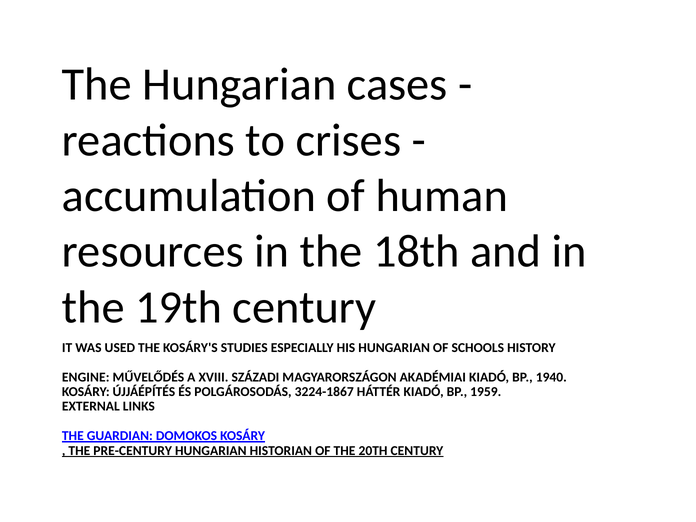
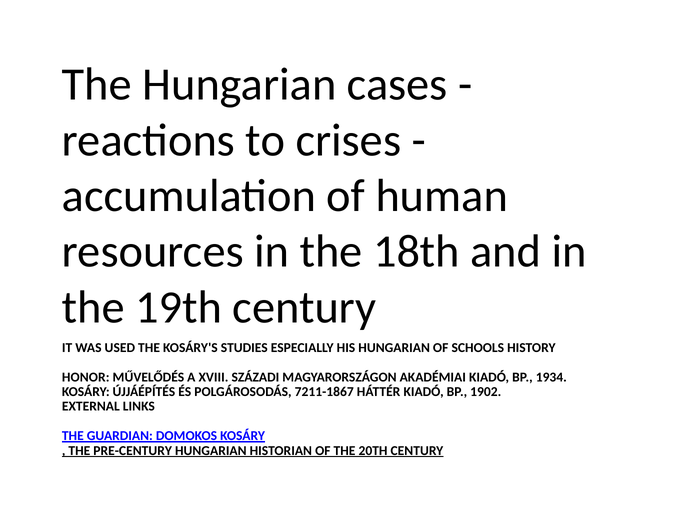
ENGINE: ENGINE -> HONOR (86, 377)
1940: 1940 -> 1934 (551, 377)
3224-1867: 3224-1867 -> 7211-1867 (324, 392)
1959: 1959 -> 1902 (486, 392)
